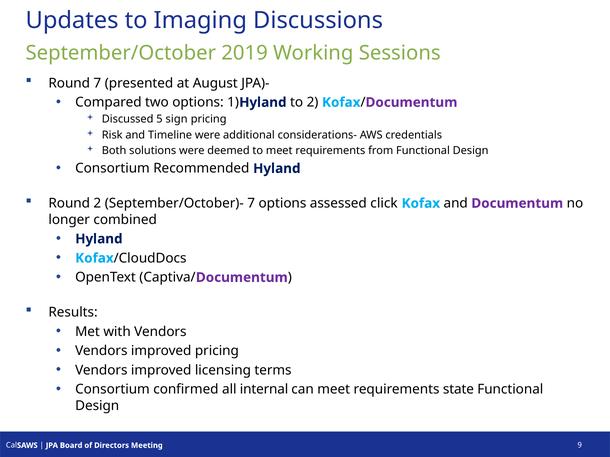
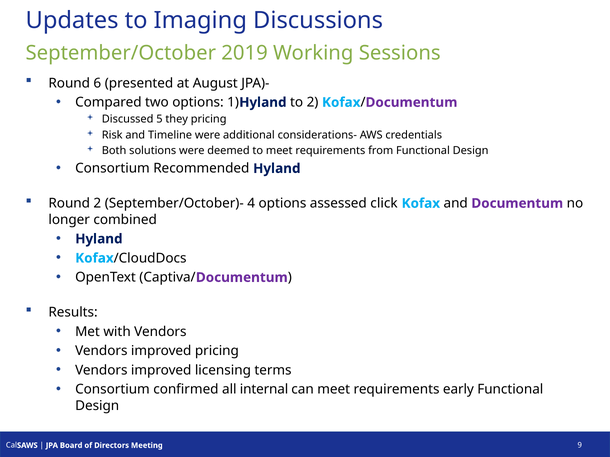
Round 7: 7 -> 6 (97, 83)
sign: sign -> they (177, 119)
September/October)- 7: 7 -> 4 (251, 204)
state: state -> early (458, 390)
